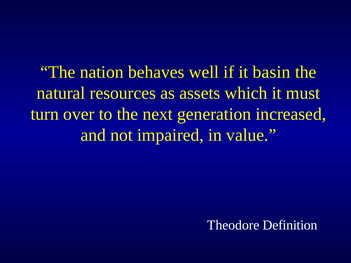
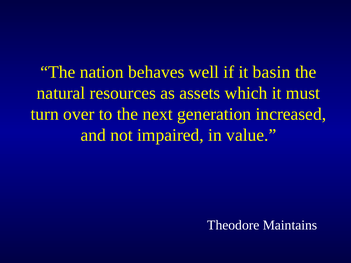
Definition: Definition -> Maintains (290, 225)
